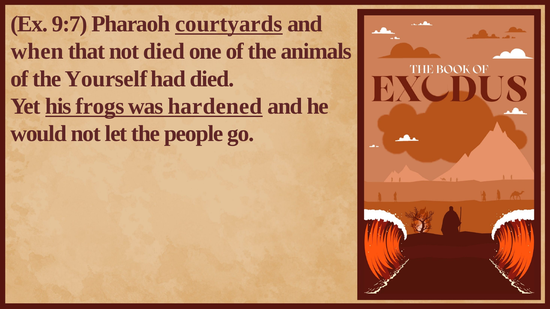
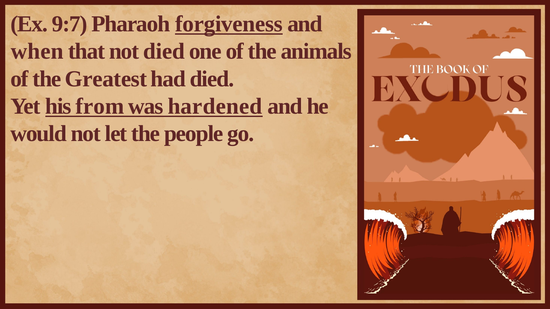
courtyards: courtyards -> forgiveness (229, 24)
Yourself: Yourself -> Greatest (106, 79)
frogs: frogs -> from (100, 106)
